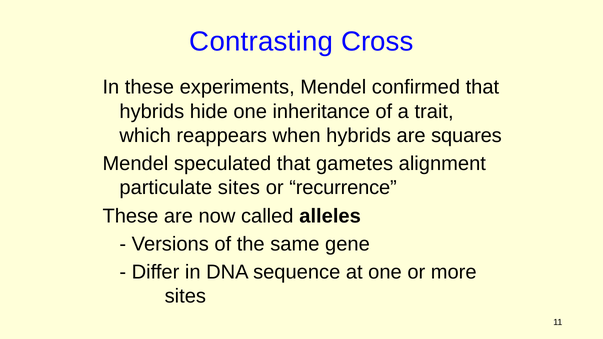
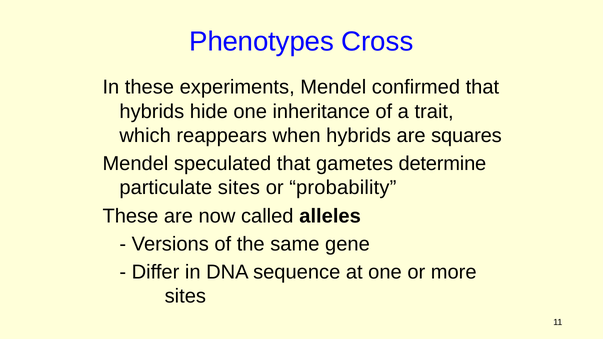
Contrasting: Contrasting -> Phenotypes (262, 42)
alignment: alignment -> determine (442, 164)
recurrence: recurrence -> probability (343, 188)
